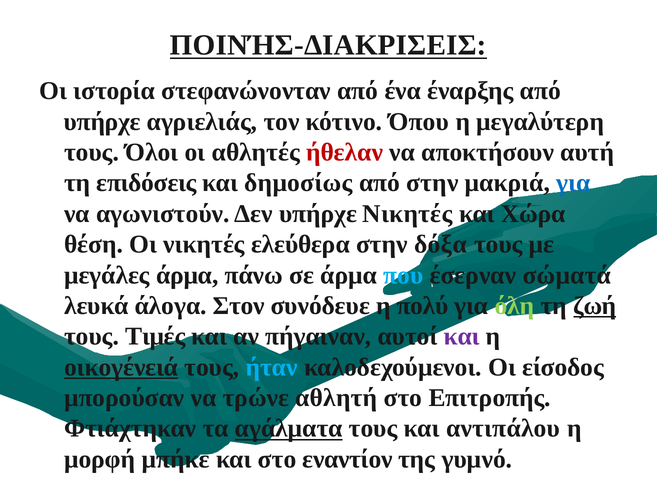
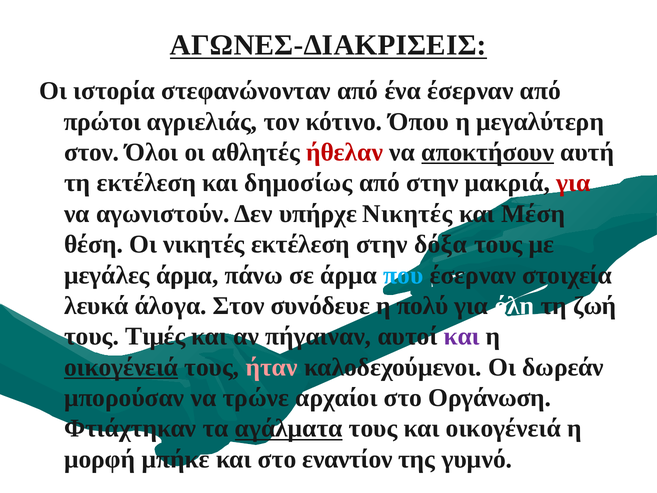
ΠΟΙΝΉΣ-ΔΙΑΚΡΙΣΕΙΣ: ΠΟΙΝΉΣ-ΔΙΑΚΡΙΣΕΙΣ -> ΑΓΩΝΕΣ-ΔΙΑΚΡΙΣΕΙΣ (328, 45)
ένα έναρξης: έναρξης -> έσερναν (470, 91)
υπήρχε: υπήρχε -> πρώτοι (102, 122)
τους: τους -> στον (92, 152)
αποκτήσουν underline: none -> present (488, 152)
τη επιδόσεις: επιδόσεις -> εκτέλεση (146, 183)
για colour: blue -> red (573, 183)
Χώρα: Χώρα -> Μέση (533, 214)
νικητές ελεύθερα: ελεύθερα -> εκτέλεση (300, 244)
σώματά: σώματά -> στοιχεία (567, 275)
όλη colour: light green -> white (514, 306)
ζωή underline: present -> none (595, 306)
ήταν colour: light blue -> pink (272, 367)
είσοδος: είσοδος -> δωρεάν (563, 367)
αθλητή: αθλητή -> αρχαίοι (336, 398)
Επιτροπής: Επιτροπής -> Οργάνωση (490, 398)
και αντιπάλου: αντιπάλου -> οικογένειά (503, 428)
